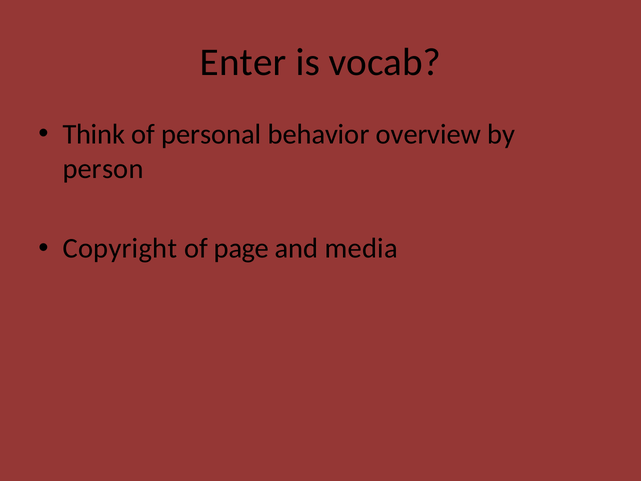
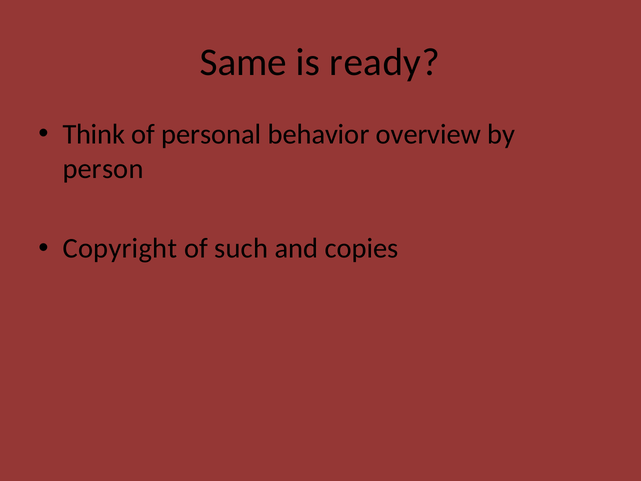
Enter: Enter -> Same (243, 62)
vocab: vocab -> ready (385, 62)
page: page -> such (241, 248)
media: media -> copies (362, 248)
